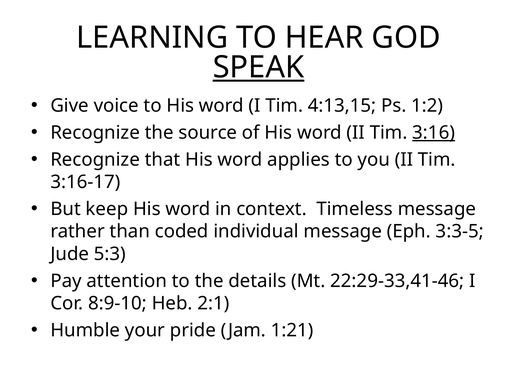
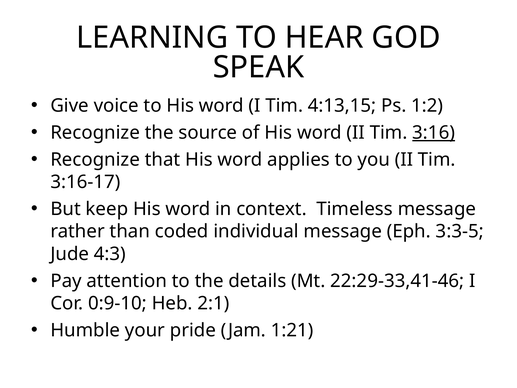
SPEAK underline: present -> none (259, 67)
5:3: 5:3 -> 4:3 (110, 254)
8:9-10: 8:9-10 -> 0:9-10 (117, 303)
